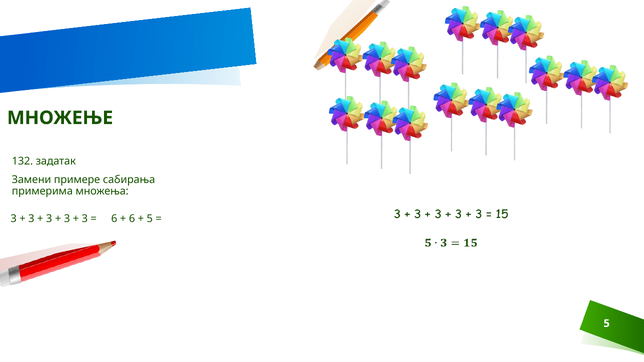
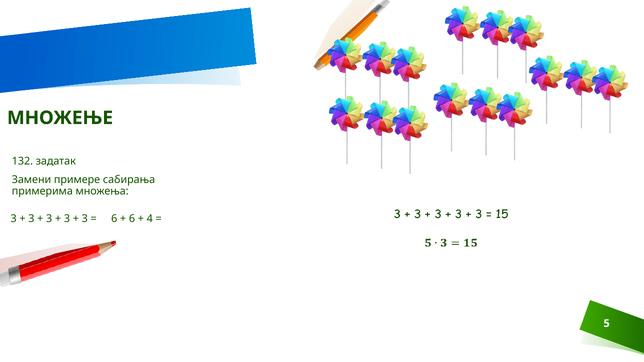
5: 5 -> 4 (150, 219)
